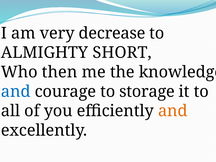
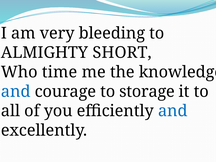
decrease: decrease -> bleeding (112, 33)
then: then -> time (60, 72)
and colour: orange -> blue (173, 111)
